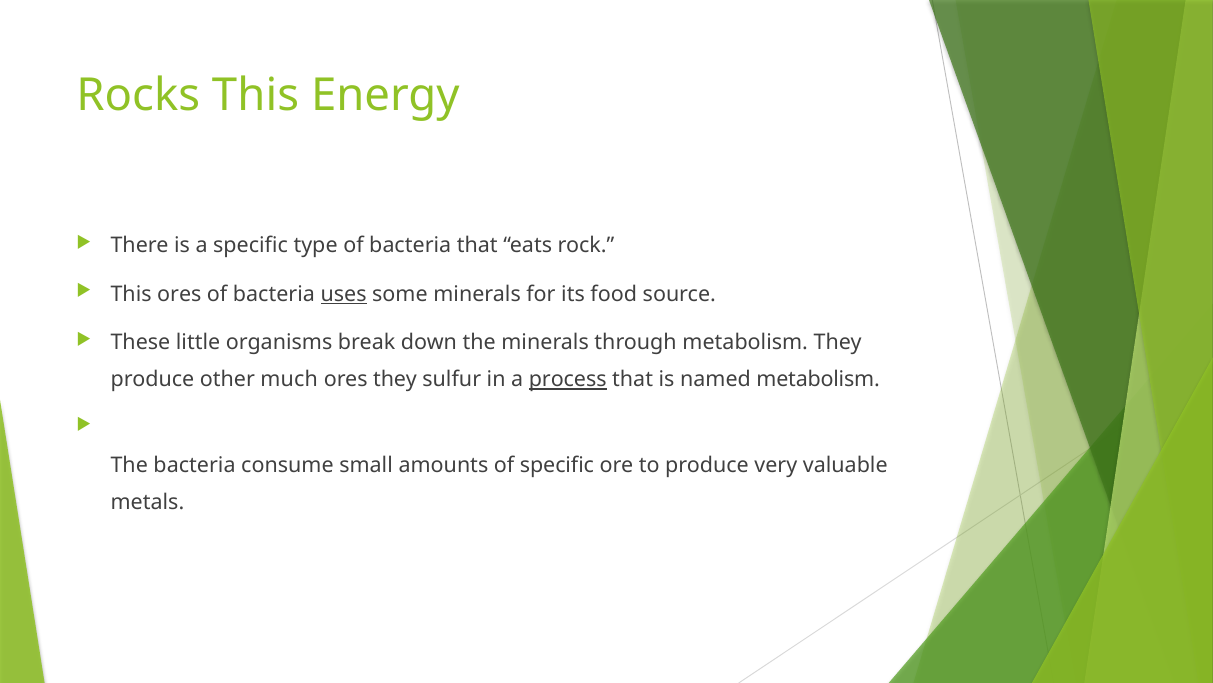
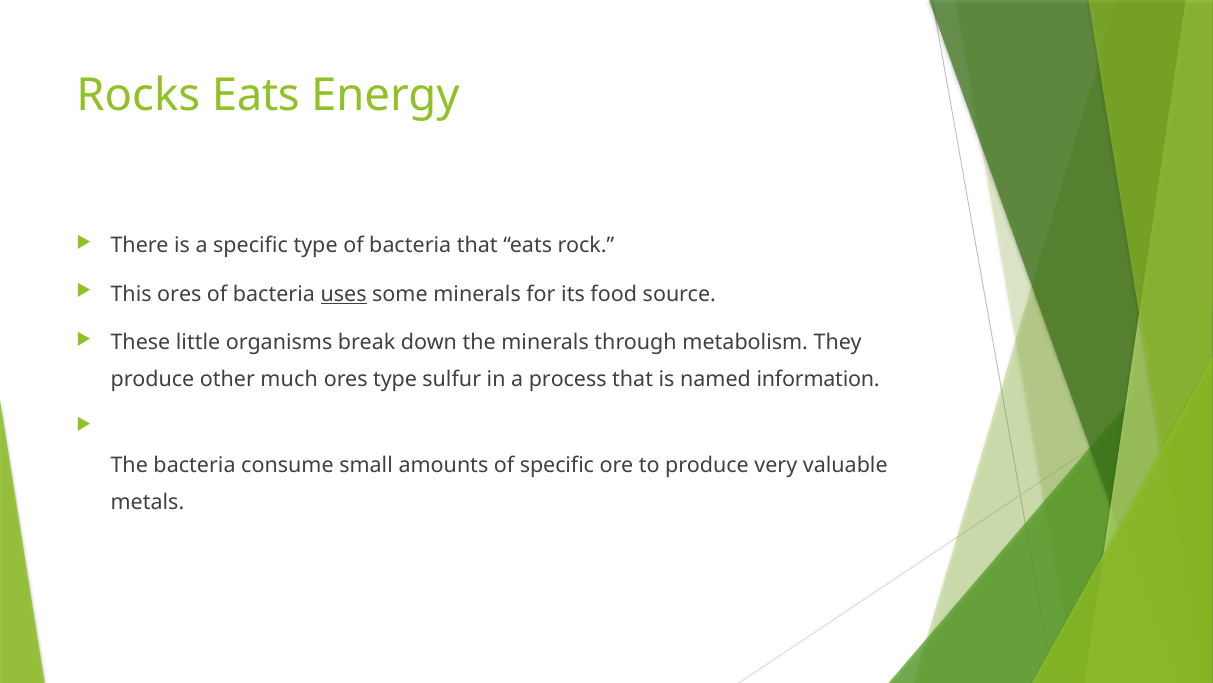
Rocks This: This -> Eats (256, 96)
ores they: they -> type (395, 379)
process underline: present -> none (568, 379)
named metabolism: metabolism -> information (818, 379)
